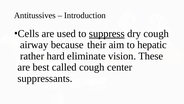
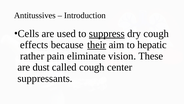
airway: airway -> effects (34, 45)
their underline: none -> present (97, 45)
hard: hard -> pain (56, 56)
best: best -> dust (41, 67)
